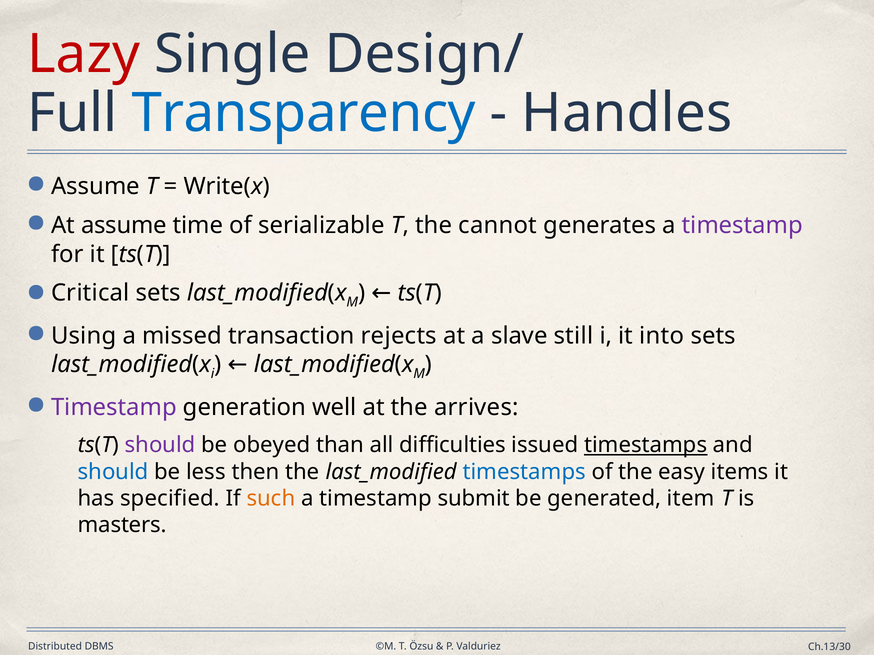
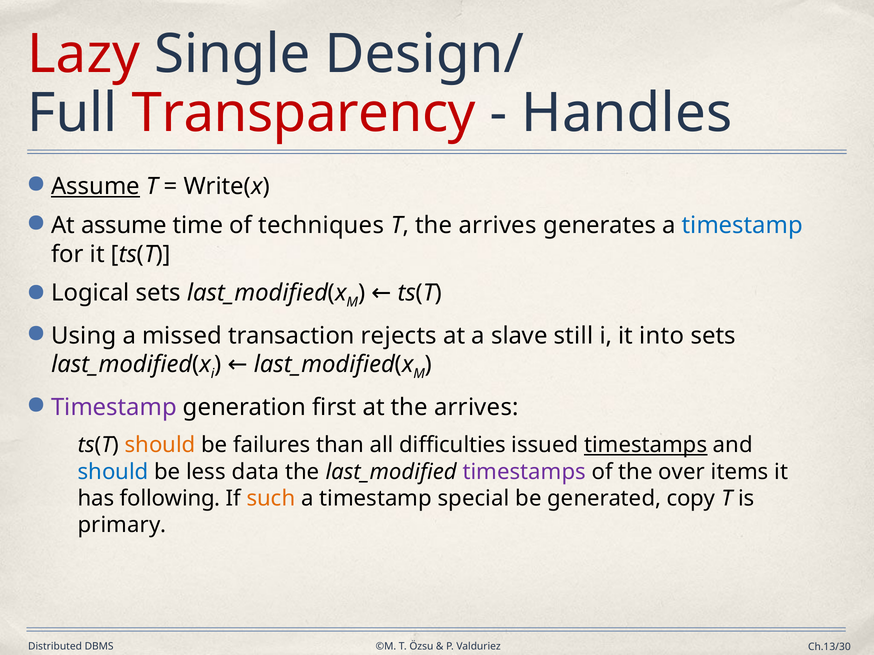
Transparency colour: blue -> red (304, 113)
Assume underline: none -> present (96, 187)
serializable: serializable -> techniques (321, 226)
T the cannot: cannot -> arrives (498, 226)
timestamp colour: purple -> blue (742, 226)
Critical: Critical -> Logical (90, 293)
well: well -> first (334, 408)
should colour: purple -> orange (160, 445)
obeyed: obeyed -> failures (272, 445)
then: then -> data (255, 472)
timestamps colour: blue -> purple (524, 472)
easy: easy -> over (682, 472)
specified: specified -> following (170, 499)
submit: submit -> special (474, 499)
item: item -> copy (691, 499)
masters: masters -> primary (122, 525)
